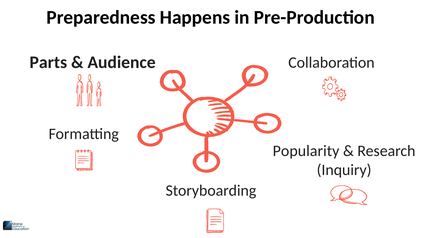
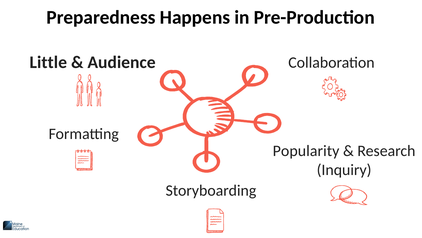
Parts: Parts -> Little (48, 62)
